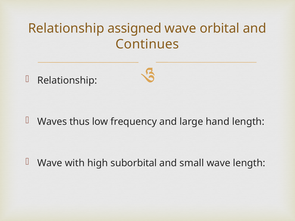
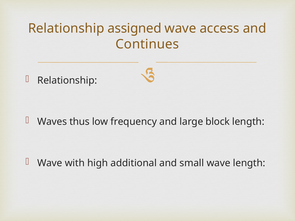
orbital: orbital -> access (220, 28)
hand: hand -> block (218, 122)
suborbital: suborbital -> additional (134, 163)
